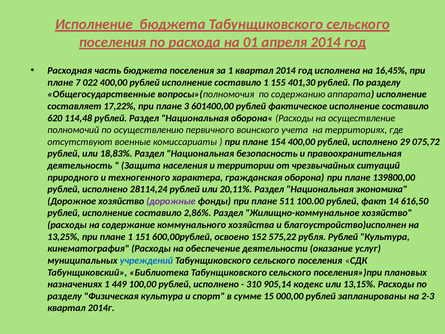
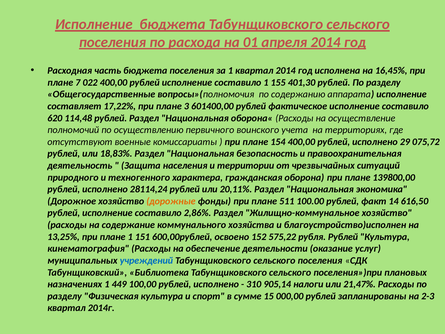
дорожные colour: purple -> orange (171, 201)
кодекс: кодекс -> налоги (308, 284)
13,15%: 13,15% -> 21,47% (360, 284)
